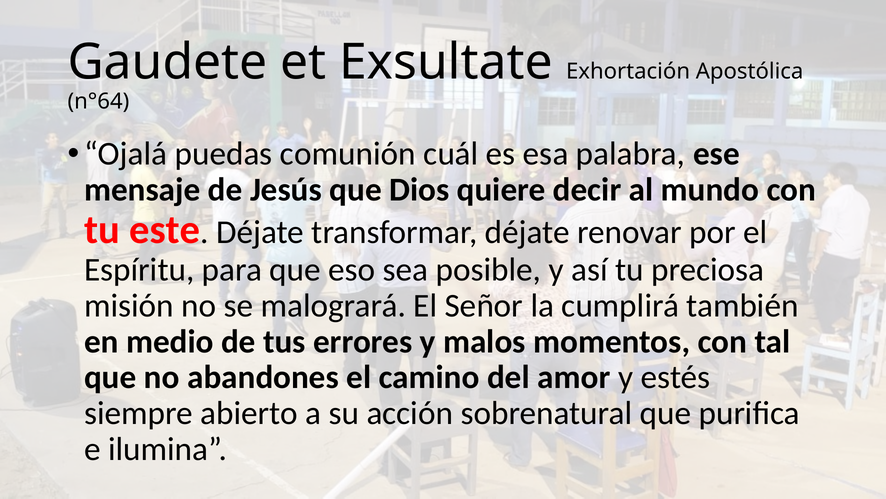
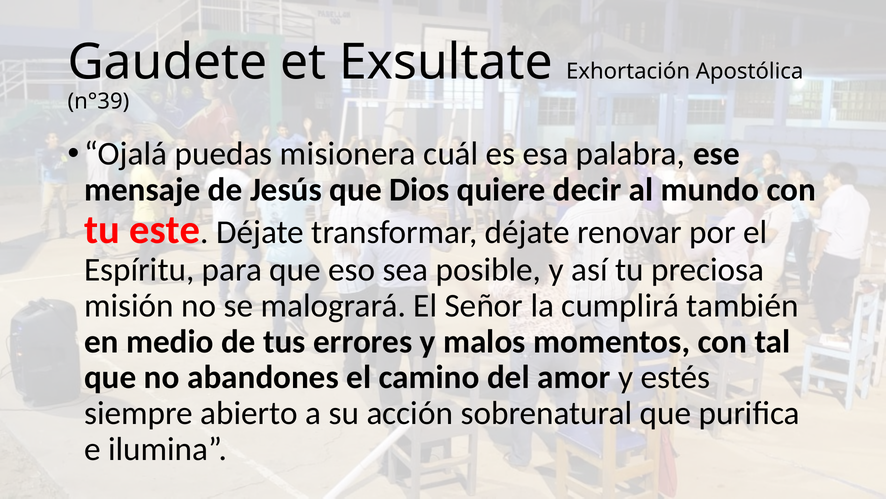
n°64: n°64 -> n°39 (98, 101)
comunión: comunión -> misionera (348, 154)
